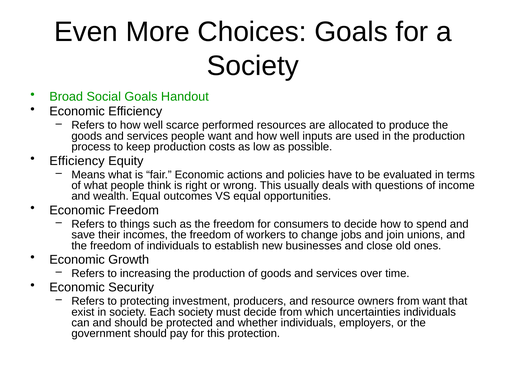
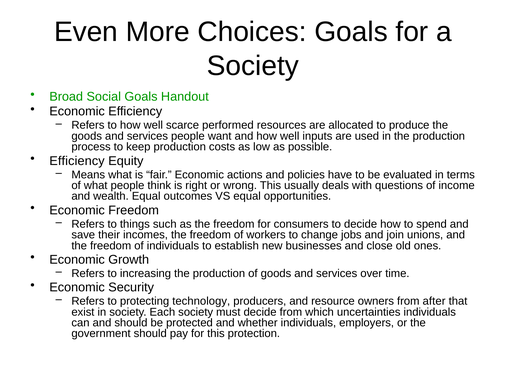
investment: investment -> technology (201, 301)
from want: want -> after (434, 301)
